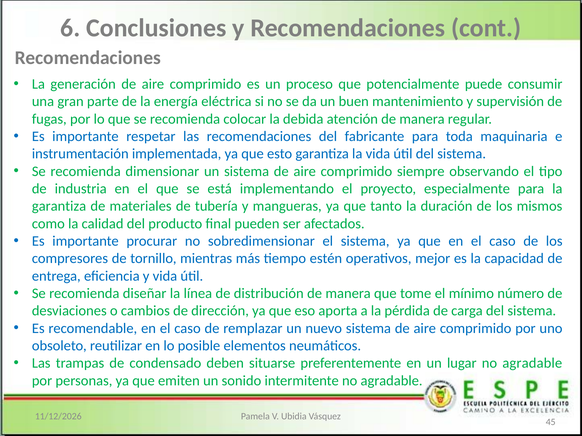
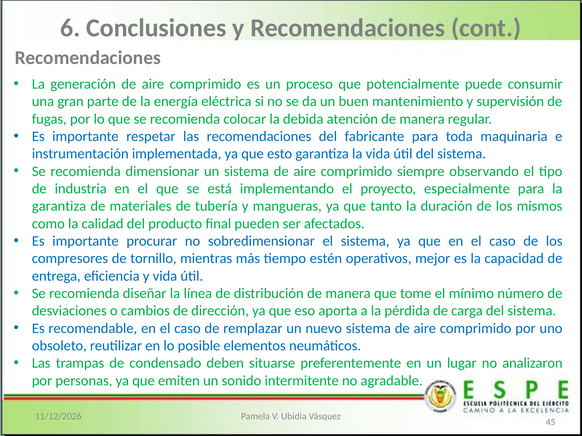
lugar no agradable: agradable -> analizaron (532, 364)
